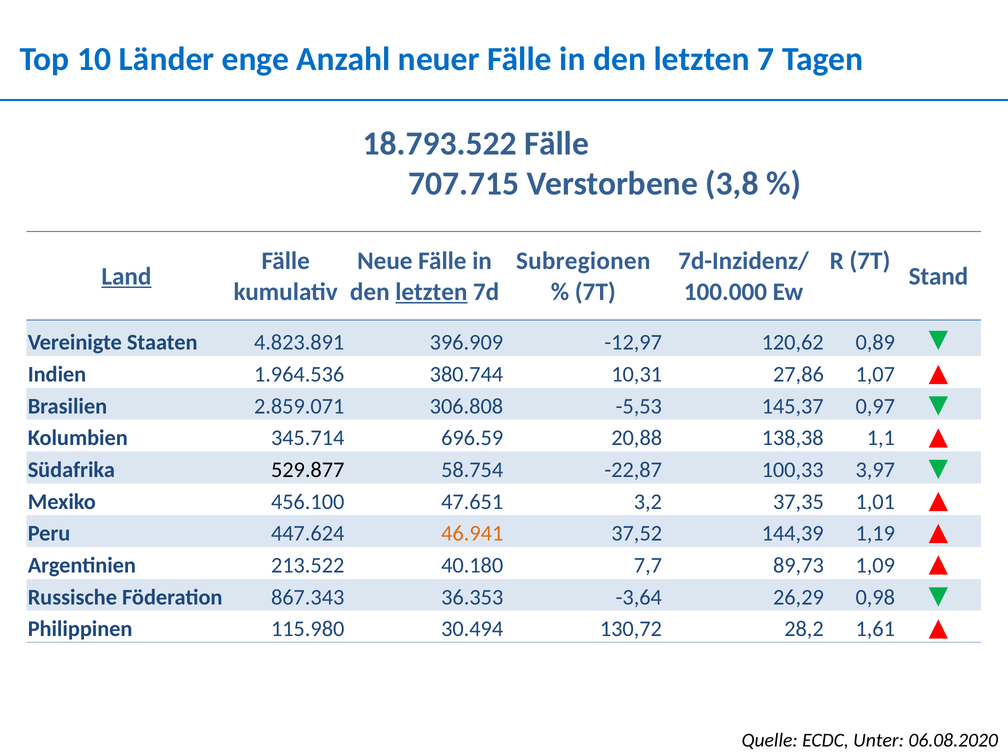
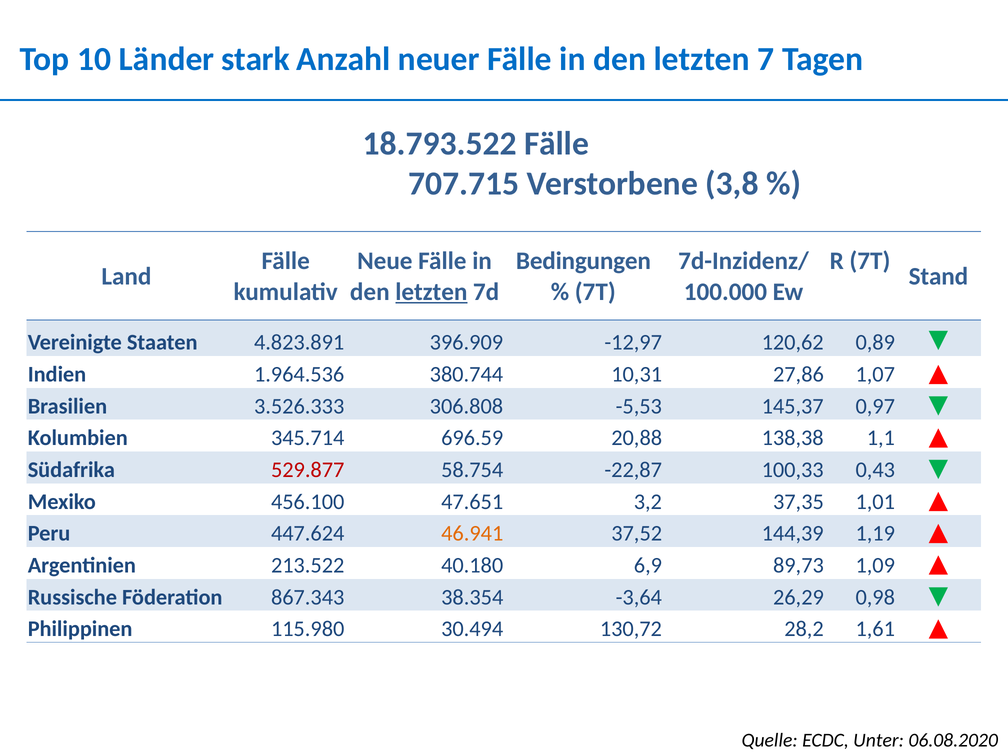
enge: enge -> stark (255, 59)
Subregionen: Subregionen -> Bedingungen (583, 261)
Land underline: present -> none (126, 277)
2.859.071: 2.859.071 -> 3.526.333 (299, 406)
529.877 colour: black -> red (308, 470)
3,97: 3,97 -> 0,43 (875, 470)
7,7: 7,7 -> 6,9 (648, 565)
36.353: 36.353 -> 38.354 (472, 597)
